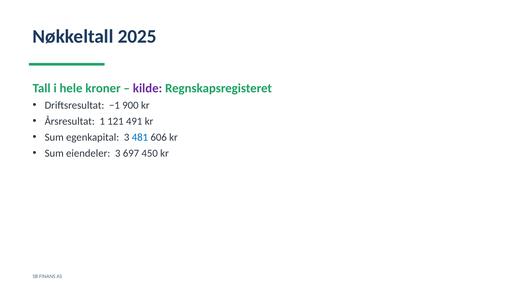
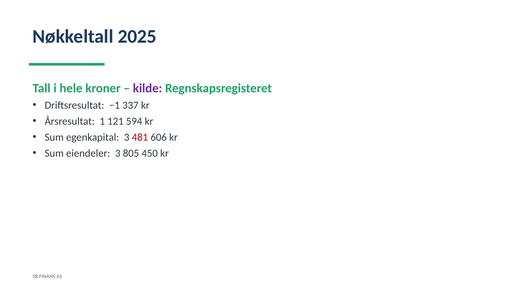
900: 900 -> 337 (130, 105)
491: 491 -> 594 (134, 122)
481 colour: blue -> red (140, 138)
697: 697 -> 805 (131, 154)
